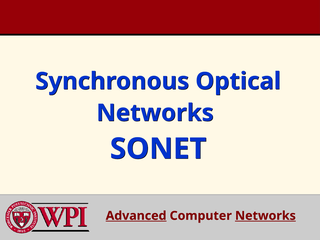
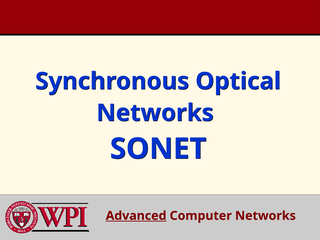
Networks underline: present -> none (265, 216)
